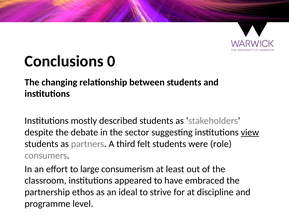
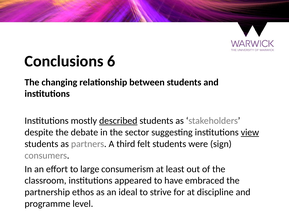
0: 0 -> 6 (111, 61)
described underline: none -> present (118, 121)
role: role -> sign (221, 144)
